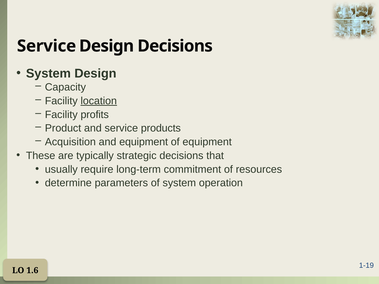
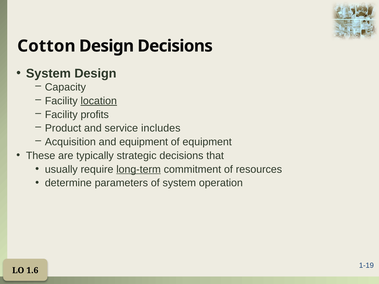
Service: Service -> Cotton (46, 46)
products: products -> includes (161, 128)
long-term underline: none -> present (139, 169)
